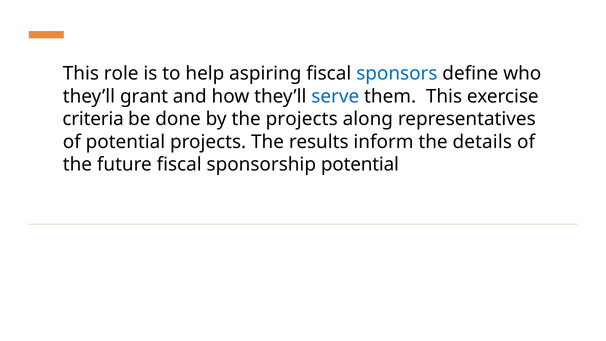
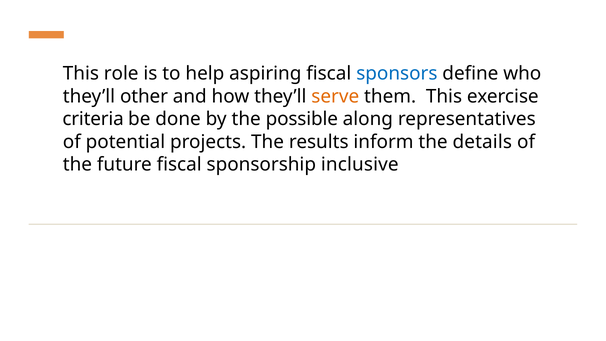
grant: grant -> other (144, 96)
serve colour: blue -> orange (335, 96)
the projects: projects -> possible (302, 119)
sponsorship potential: potential -> inclusive (360, 164)
